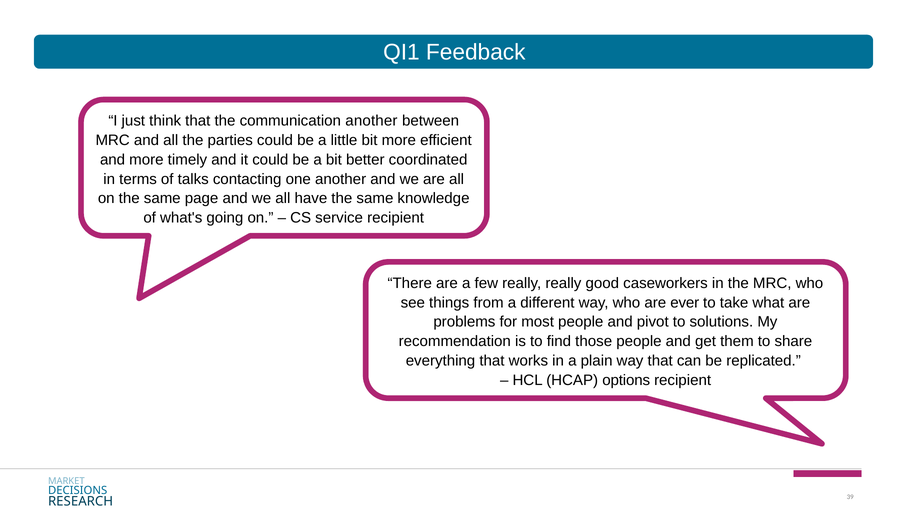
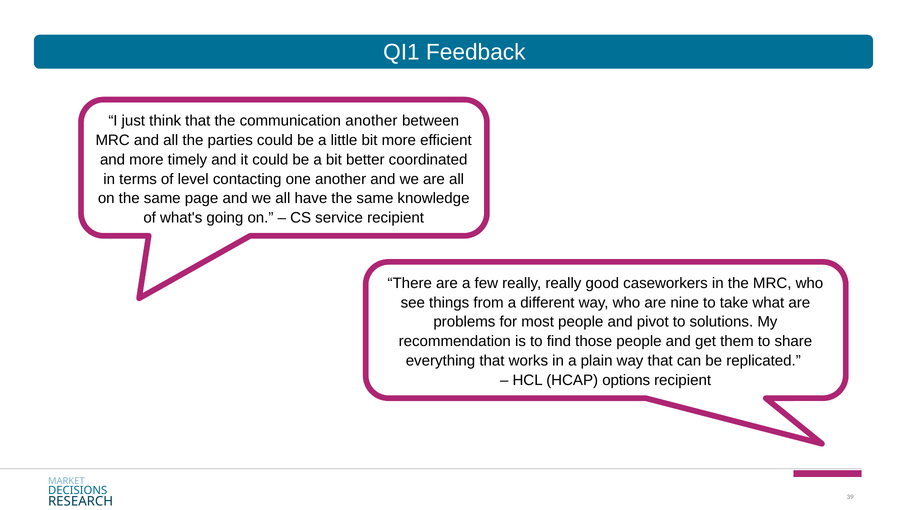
talks: talks -> level (193, 179)
ever: ever -> nine (685, 303)
